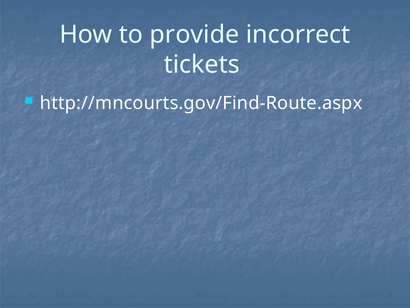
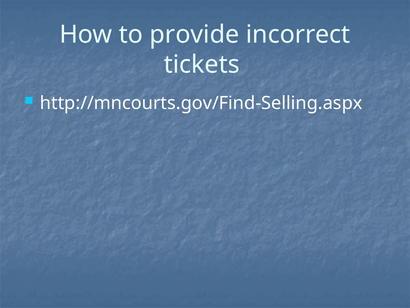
http://mncourts.gov/Find-Route.aspx: http://mncourts.gov/Find-Route.aspx -> http://mncourts.gov/Find-Selling.aspx (201, 103)
